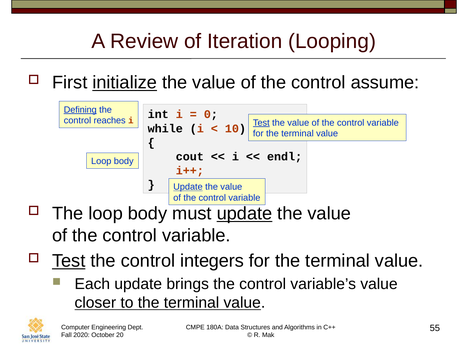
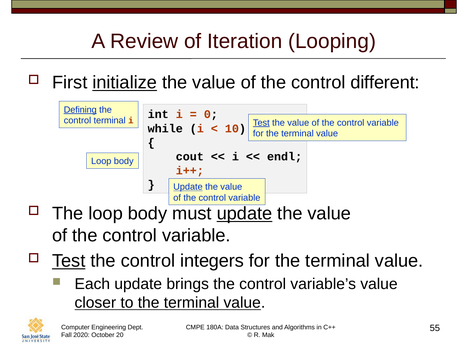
assume: assume -> different (385, 82)
control reaches: reaches -> terminal (110, 121)
